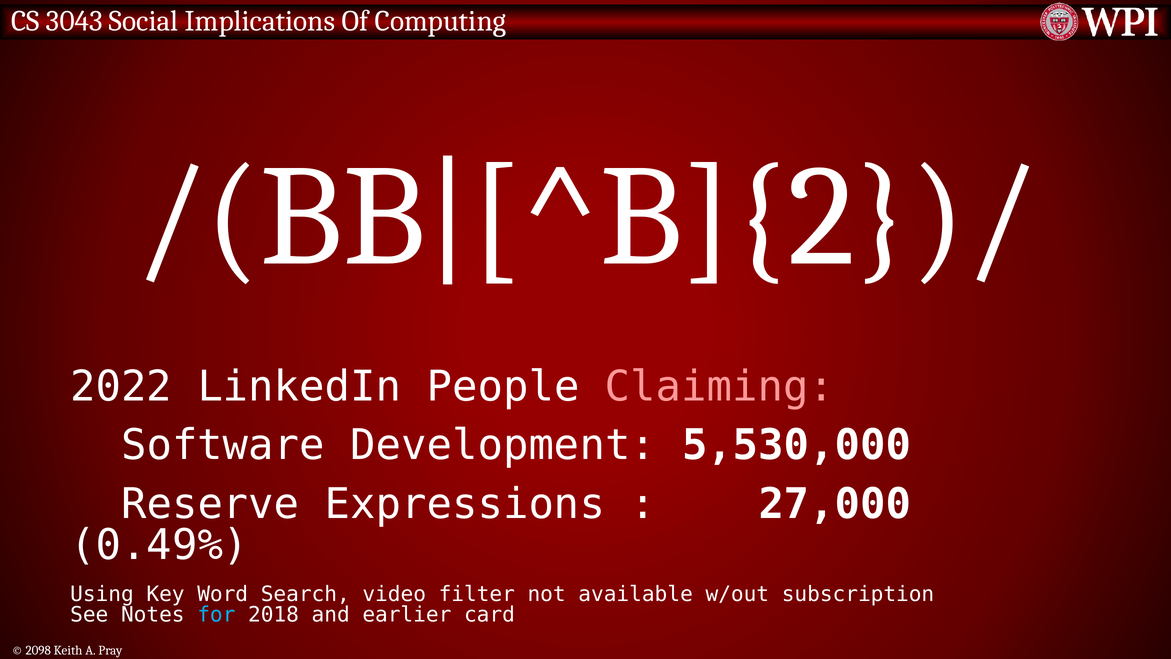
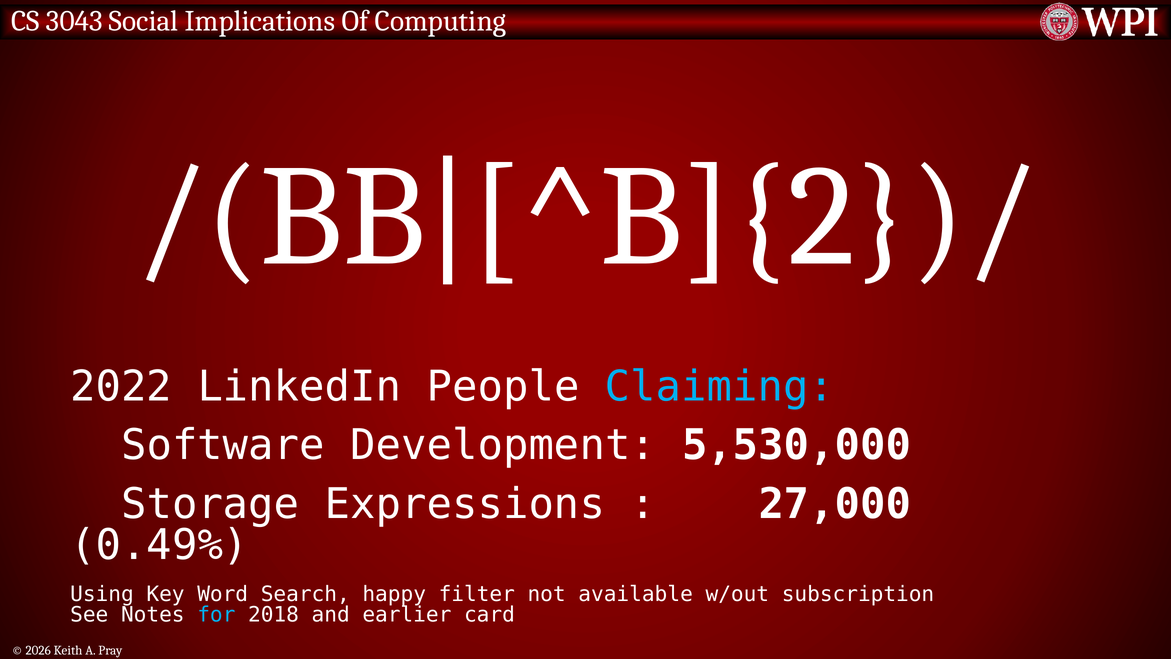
Claiming colour: pink -> light blue (720, 387)
Reserve: Reserve -> Storage (210, 504)
video: video -> happy (394, 594)
2098: 2098 -> 2026 (38, 650)
